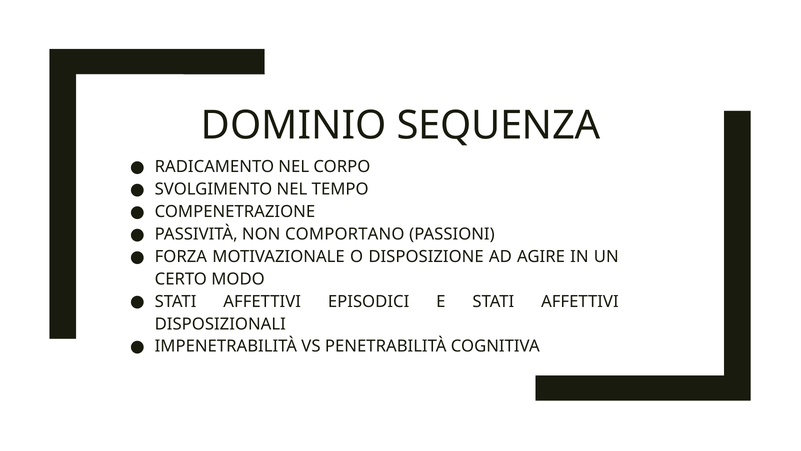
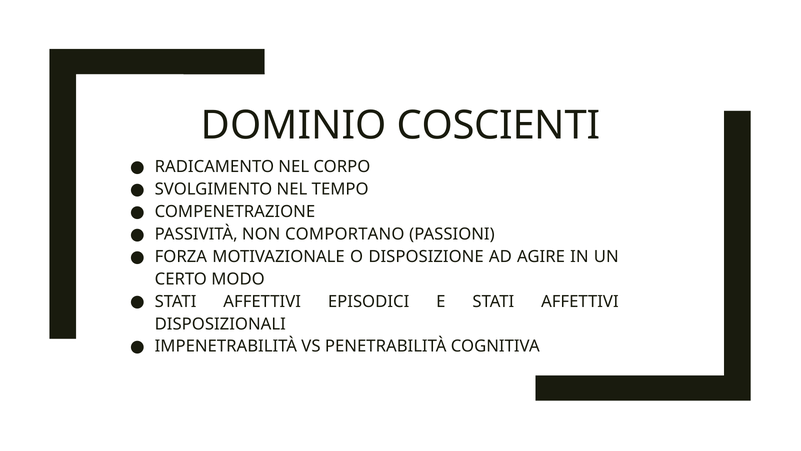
SEQUENZA: SEQUENZA -> COSCIENTI (498, 125)
